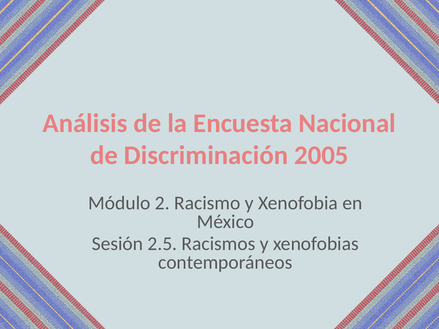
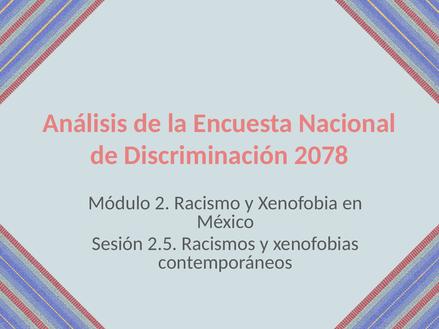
2005: 2005 -> 2078 (321, 156)
